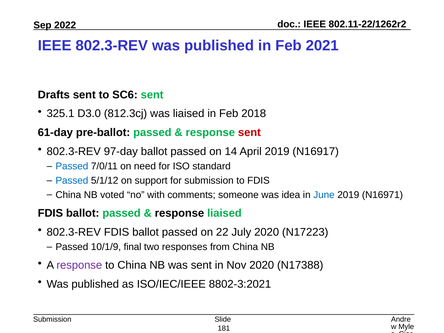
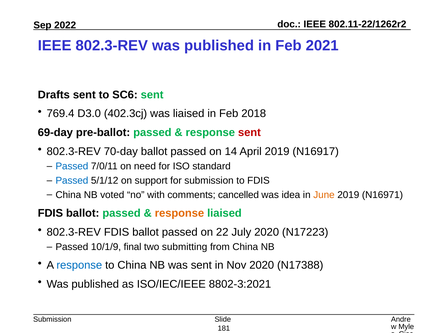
325.1: 325.1 -> 769.4 (60, 114)
812.3cj: 812.3cj -> 402.3cj (126, 114)
61-day: 61-day -> 69-day (55, 133)
97-day: 97-day -> 70-day (121, 151)
someone: someone -> cancelled (239, 195)
June colour: blue -> orange (324, 195)
response colour: black -> orange (179, 213)
responses: responses -> submitting (185, 247)
response colour: purple -> blue (79, 265)
